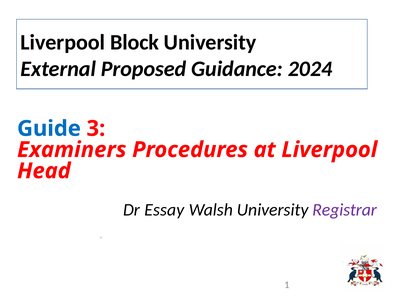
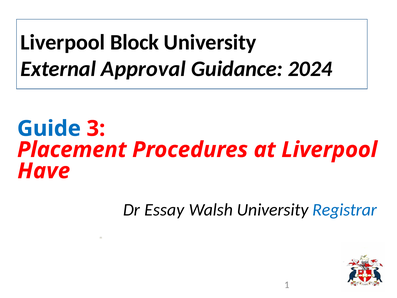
Proposed: Proposed -> Approval (143, 69)
Examiners: Examiners -> Placement (72, 150)
Head: Head -> Have (44, 171)
Registrar colour: purple -> blue (345, 210)
